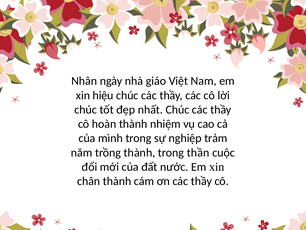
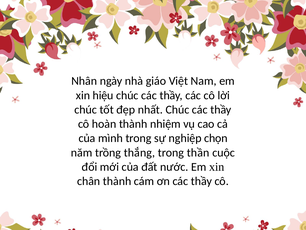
trảm: trảm -> chọn (216, 138)
trồng thành: thành -> thắng (139, 152)
